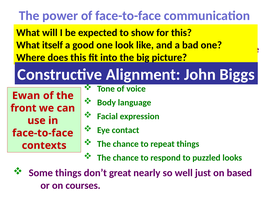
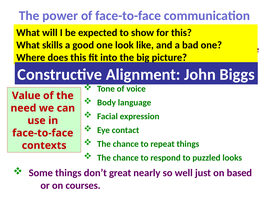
itself: itself -> skills (52, 45)
Ewan: Ewan -> Value (26, 96)
front: front -> need (23, 108)
